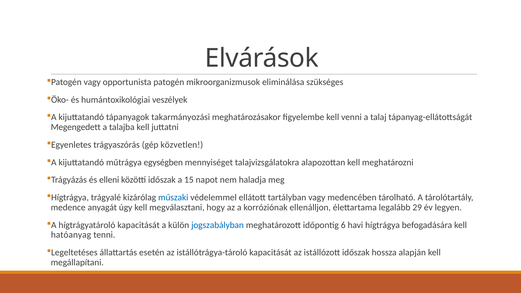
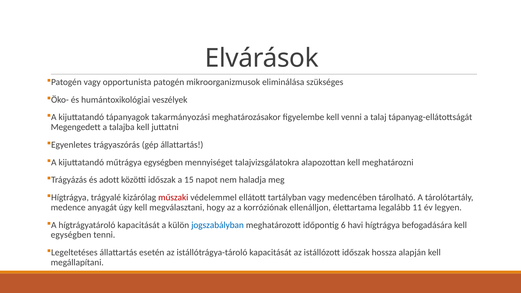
gép közvetlen: közvetlen -> állattartás (182, 145)
elleni: elleni -> adott (109, 180)
műszaki colour: blue -> red (173, 197)
29: 29 -> 11 (417, 207)
hatóanyag: hatóanyag -> egységben (71, 235)
